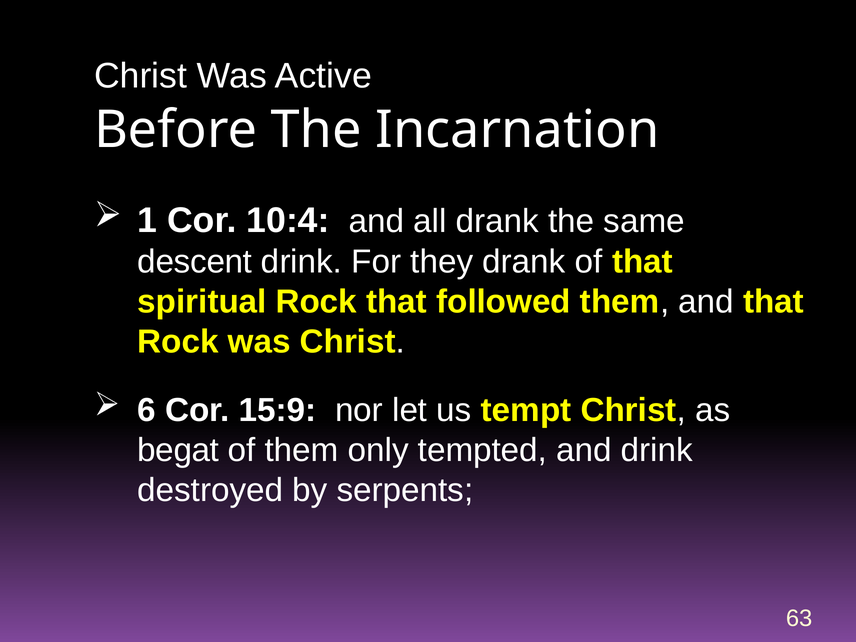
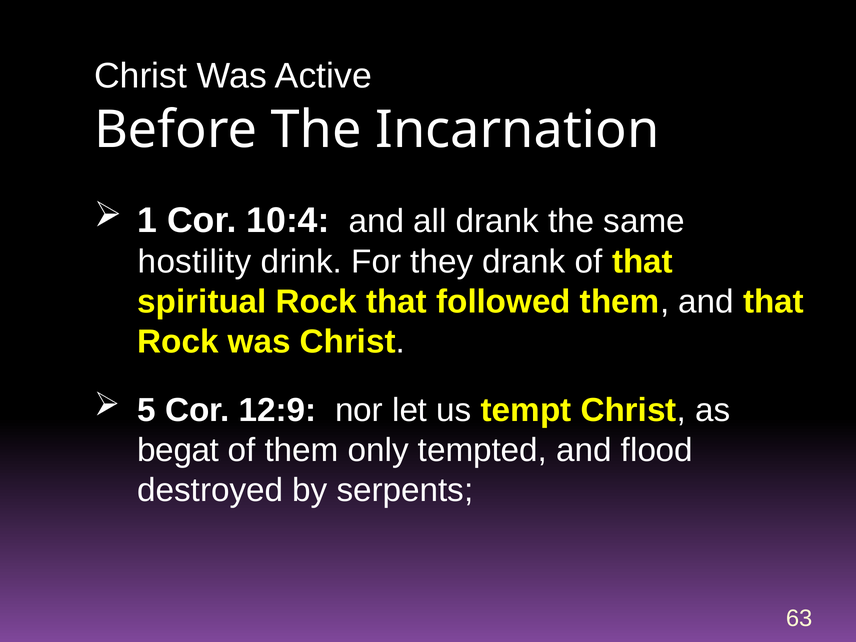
descent: descent -> hostility (194, 262)
6: 6 -> 5 (147, 410)
15:9: 15:9 -> 12:9 (278, 410)
and drink: drink -> flood (657, 450)
